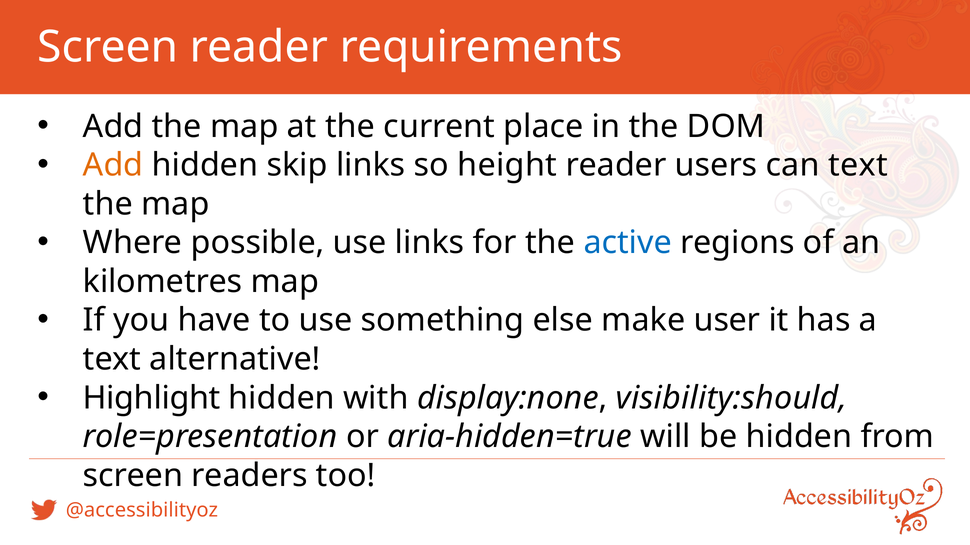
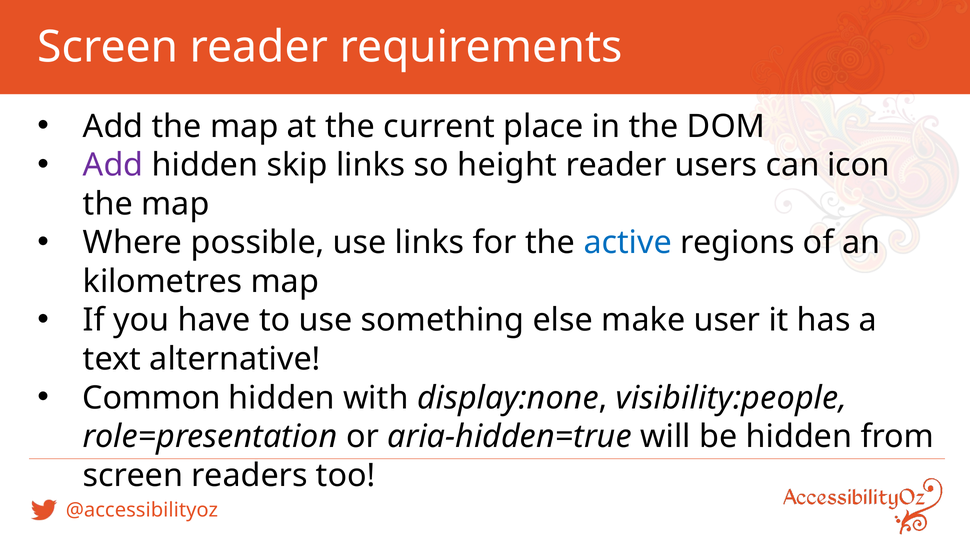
Add colour: orange -> purple (113, 165)
can text: text -> icon (859, 165)
Highlight: Highlight -> Common (152, 398)
visibility:should: visibility:should -> visibility:people (731, 398)
